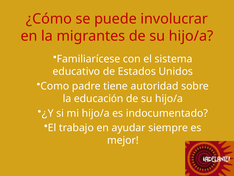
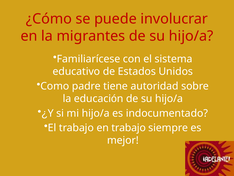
en ayudar: ayudar -> trabajo (129, 127)
